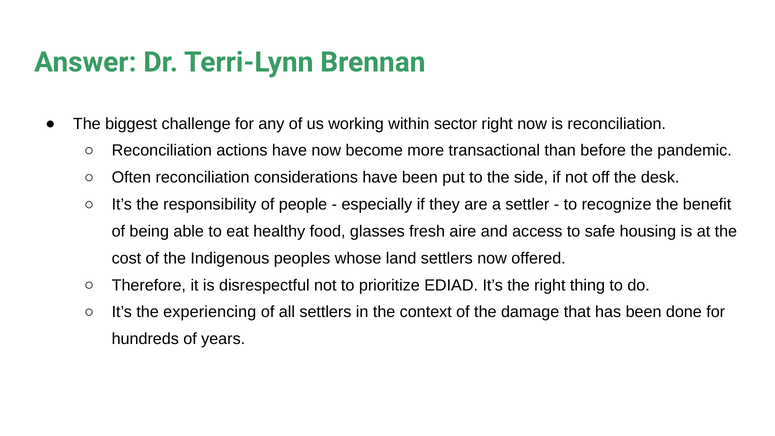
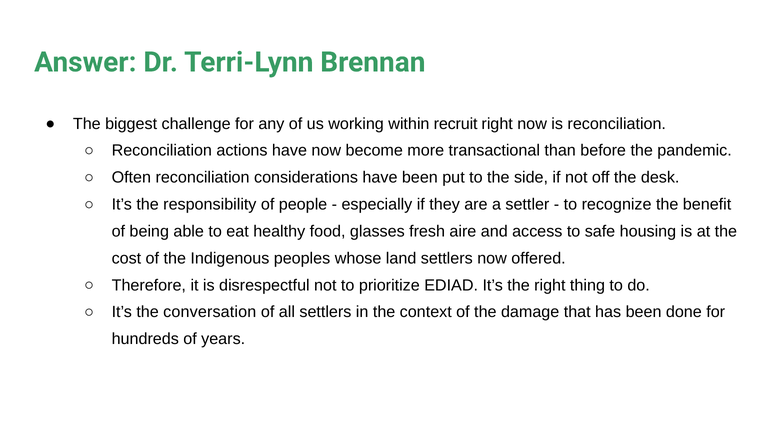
sector: sector -> recruit (456, 124)
experiencing: experiencing -> conversation (210, 312)
